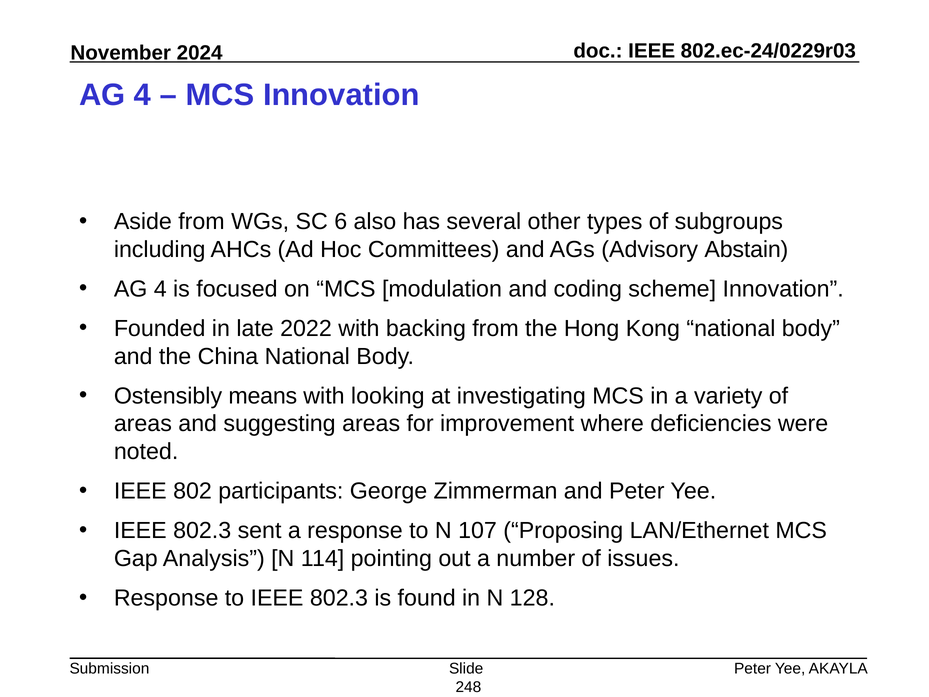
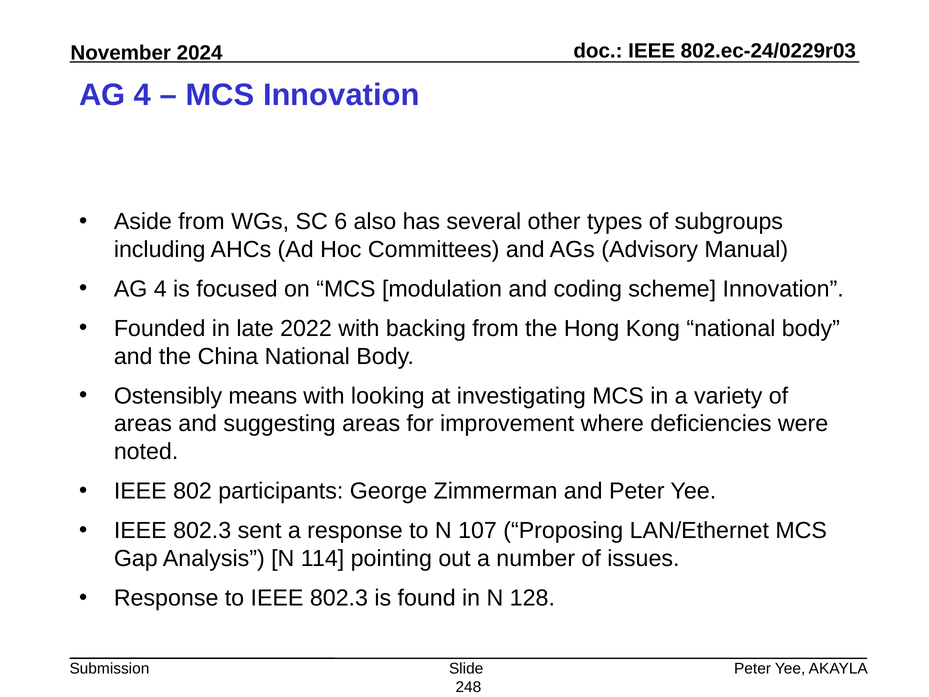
Abstain: Abstain -> Manual (746, 249)
